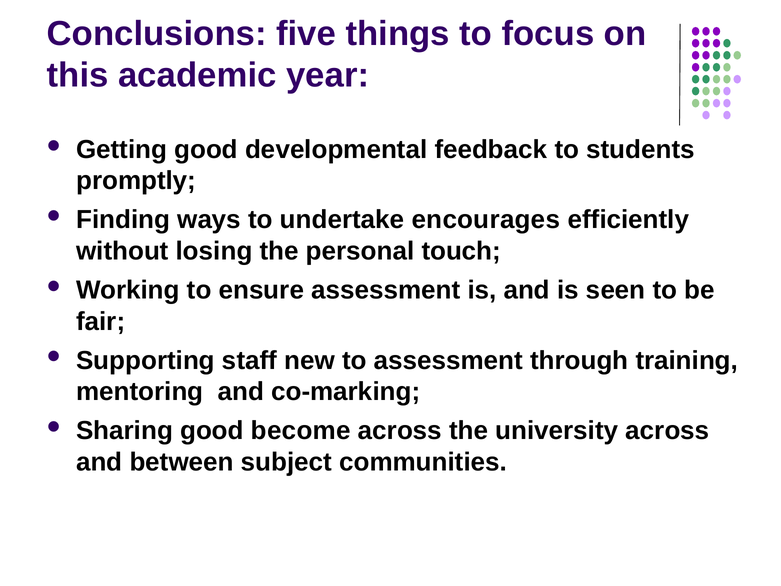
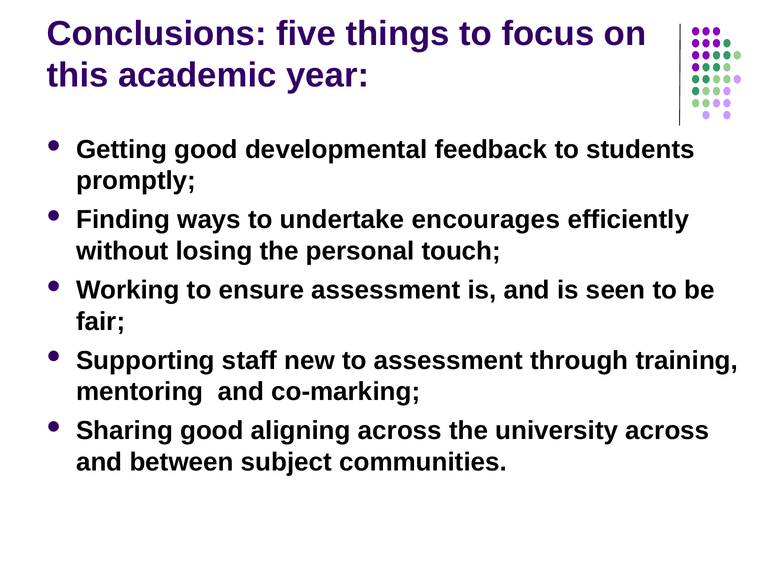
become: become -> aligning (301, 431)
